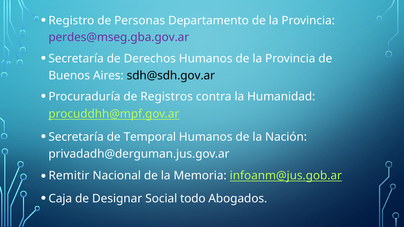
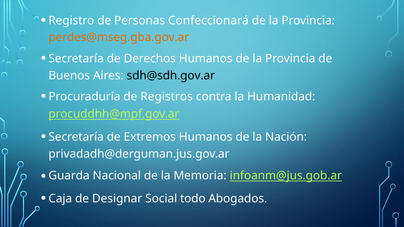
Departamento: Departamento -> Confeccionará (208, 20)
perdes@mseg.gba.gov.ar colour: purple -> orange (119, 37)
Temporal: Temporal -> Extremos (150, 137)
Remitir: Remitir -> Guarda (69, 176)
